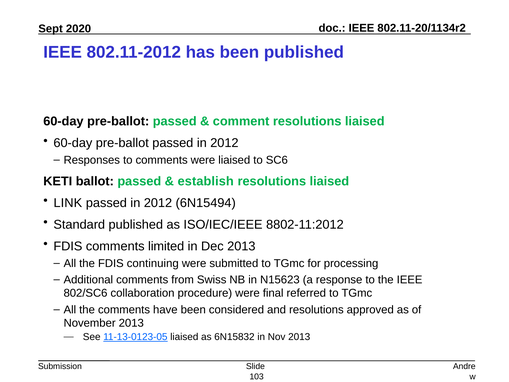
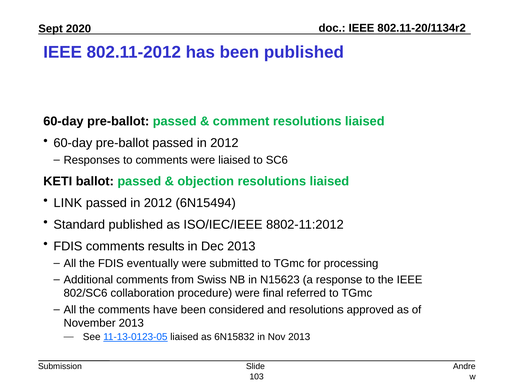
establish: establish -> objection (206, 181)
limited: limited -> results (166, 246)
continuing: continuing -> eventually (153, 263)
